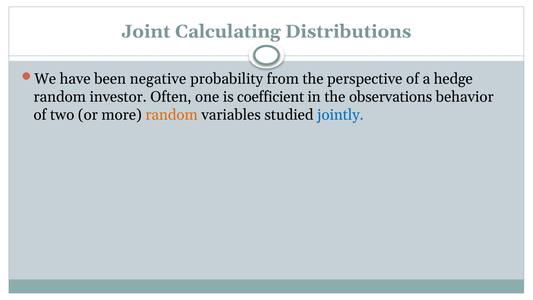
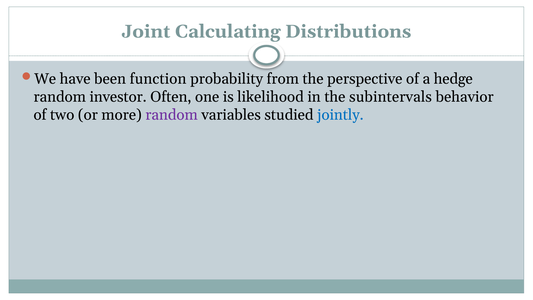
negative: negative -> function (158, 79)
coefficient: coefficient -> likelihood (271, 97)
observations: observations -> subintervals (390, 97)
random colour: orange -> purple (172, 115)
